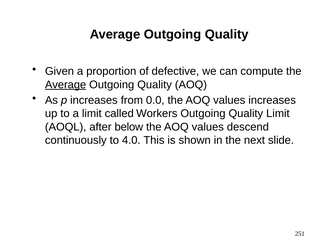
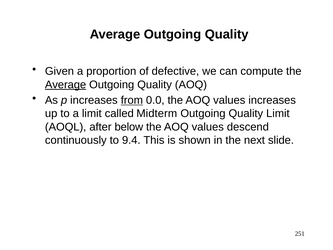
from underline: none -> present (132, 100)
Workers: Workers -> Midterm (157, 113)
4.0: 4.0 -> 9.4 (131, 140)
